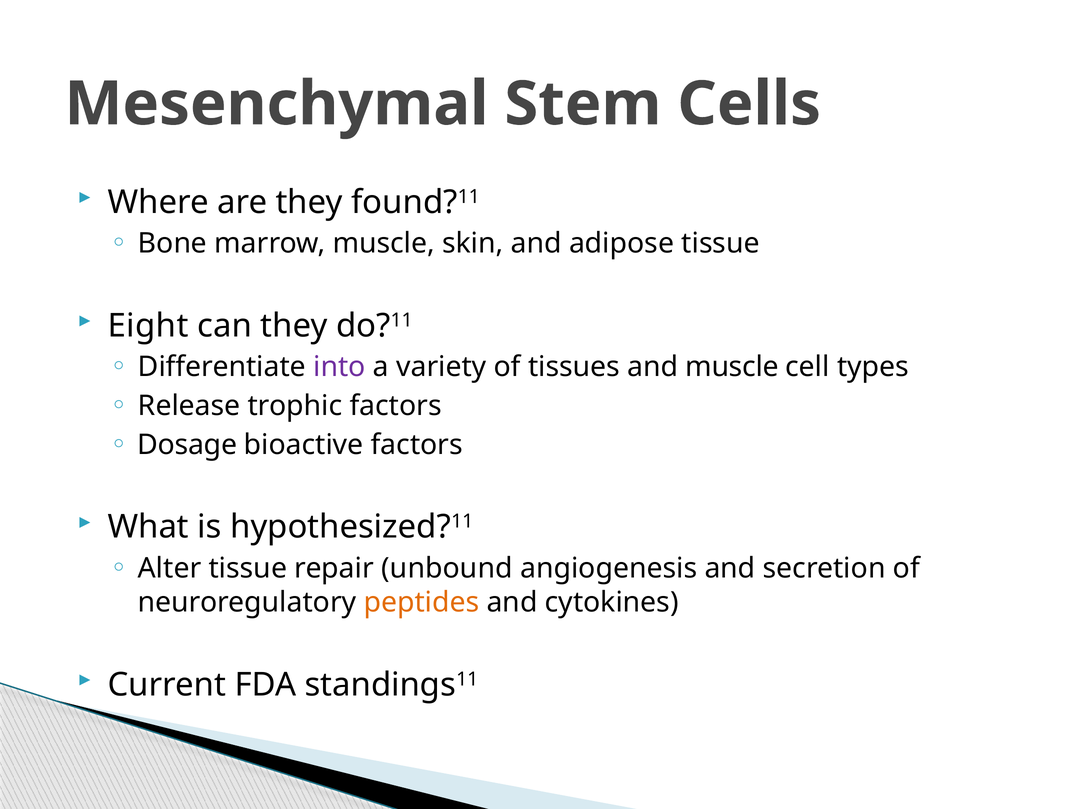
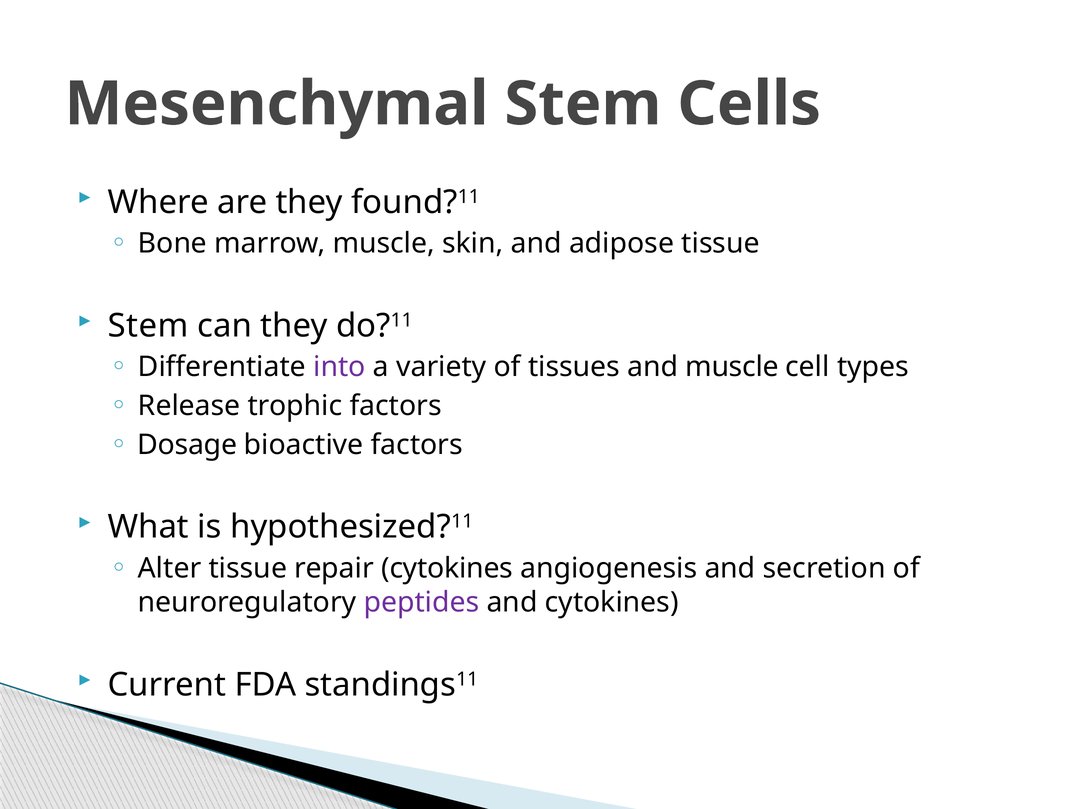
Eight: Eight -> Stem (148, 326)
repair unbound: unbound -> cytokines (447, 569)
peptides colour: orange -> purple (421, 603)
